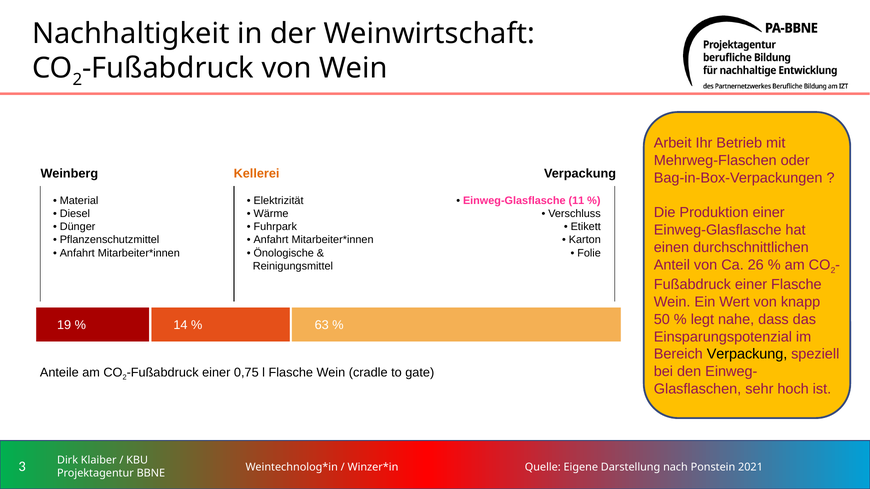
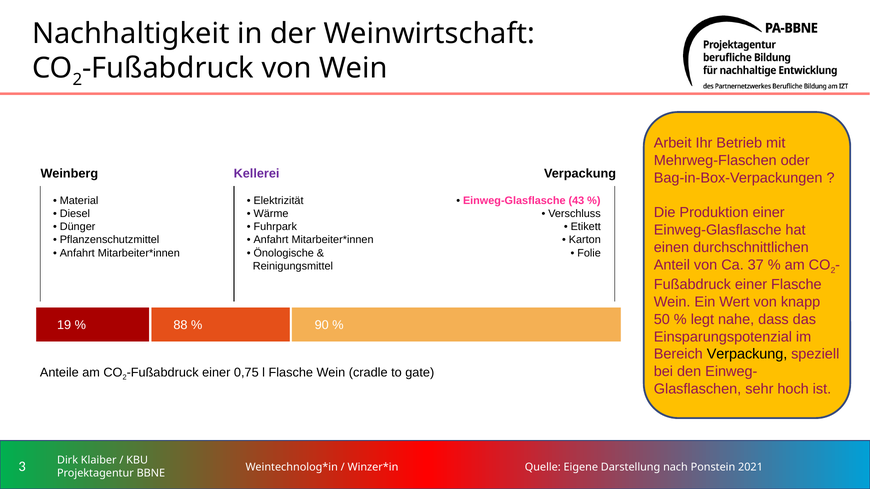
Kellerei colour: orange -> purple (257, 174)
11: 11 -> 43 (576, 201)
26: 26 -> 37 (756, 265)
14: 14 -> 88 (180, 326)
63: 63 -> 90 (322, 326)
